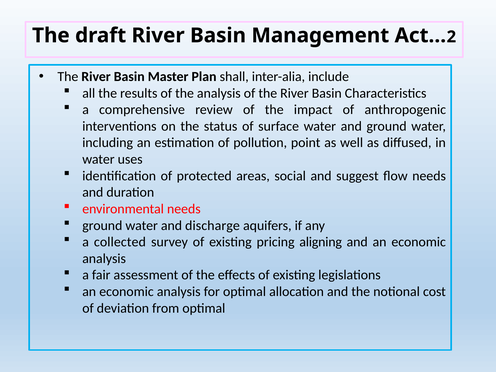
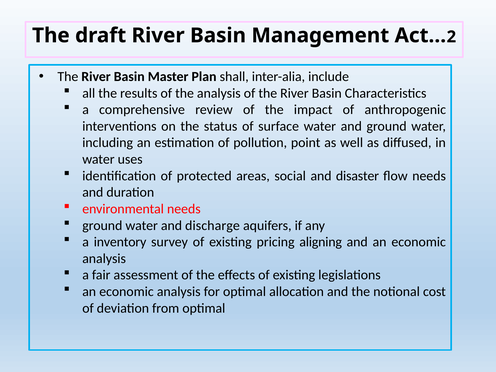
suggest: suggest -> disaster (358, 176)
collected: collected -> inventory (120, 242)
